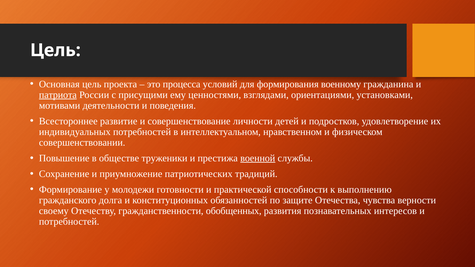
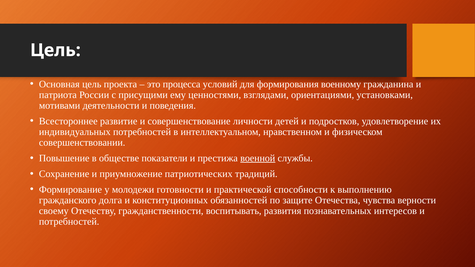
патриота underline: present -> none (58, 95)
труженики: труженики -> показатели (165, 158)
обобщенных: обобщенных -> воспитывать (234, 211)
